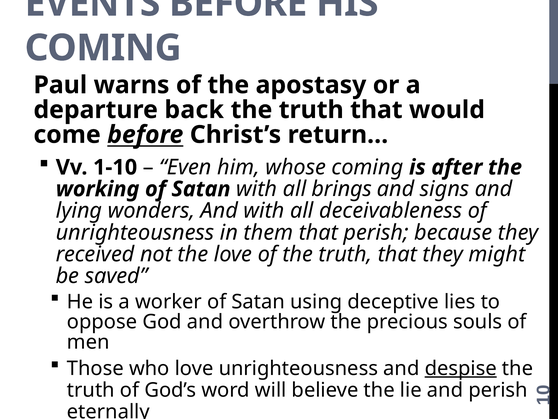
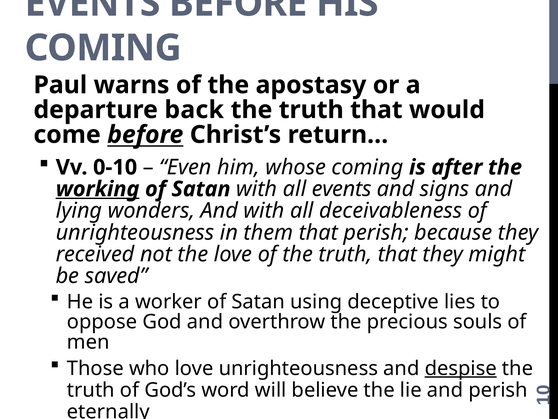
1-10: 1-10 -> 0-10 (115, 167)
working underline: none -> present (98, 189)
all brings: brings -> events (342, 189)
